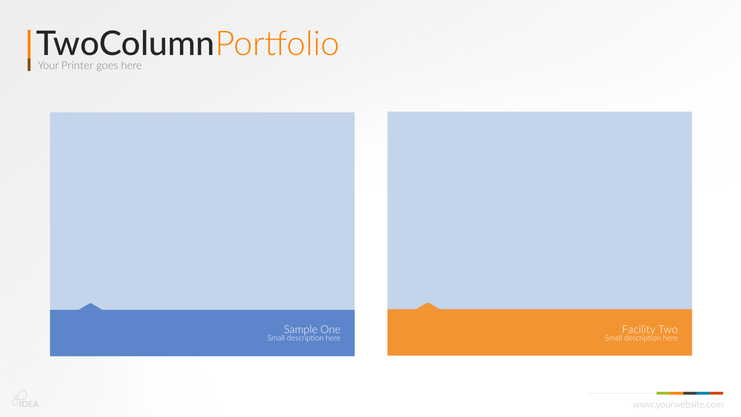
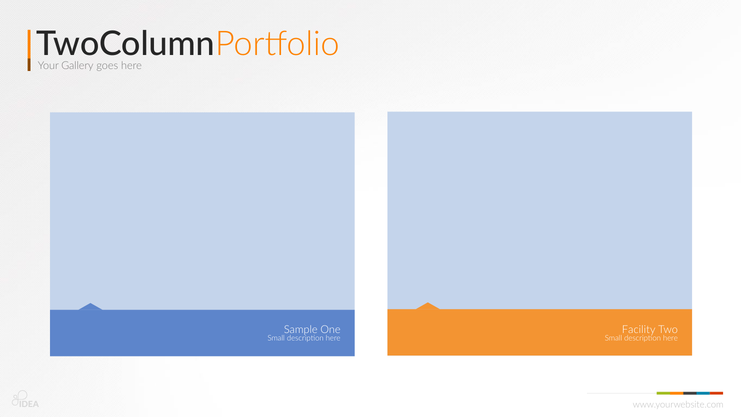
Printer: Printer -> Gallery (77, 66)
